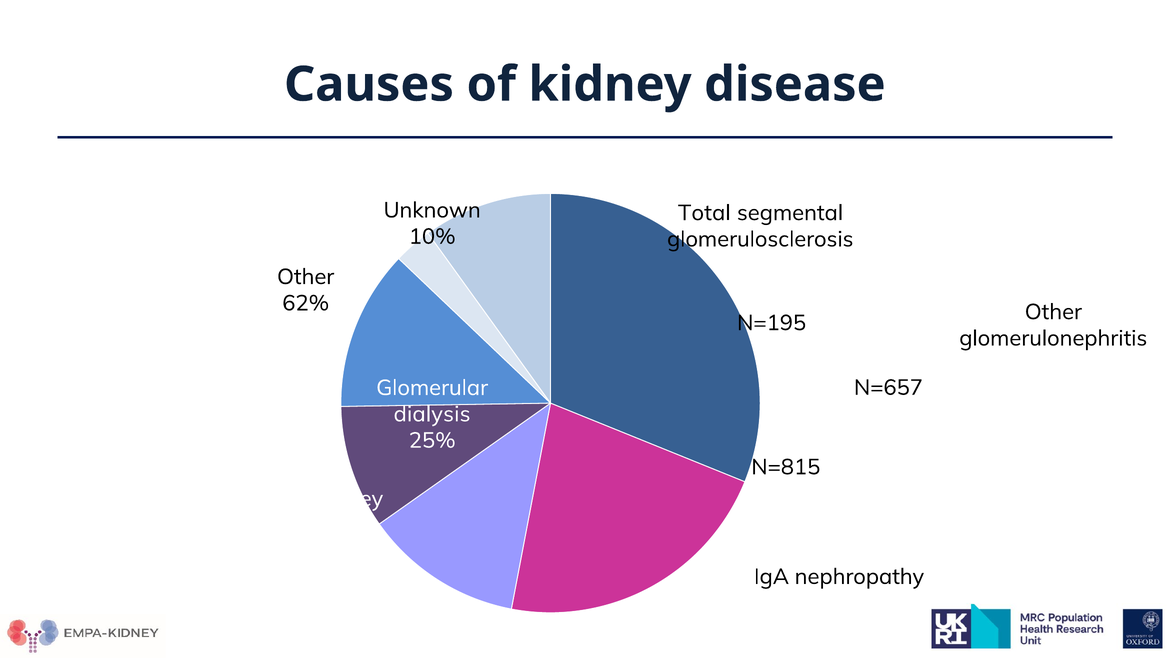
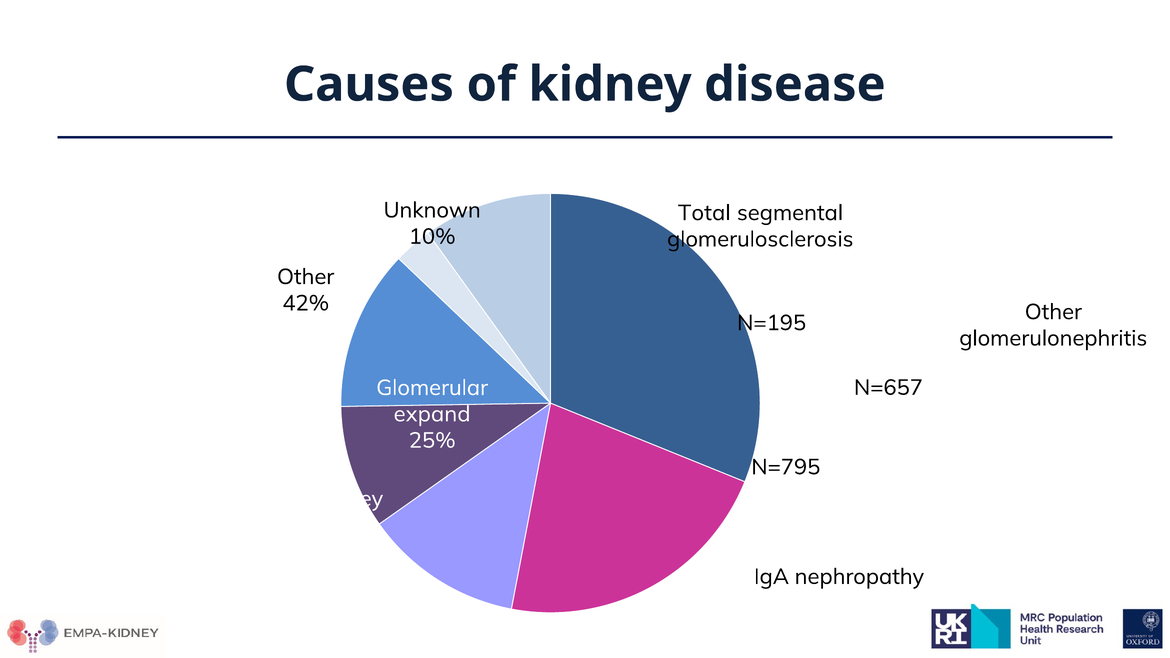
62%: 62% -> 42% (306, 303)
dialysis: dialysis -> expand (432, 414)
N=815: N=815 -> N=795 (786, 467)
